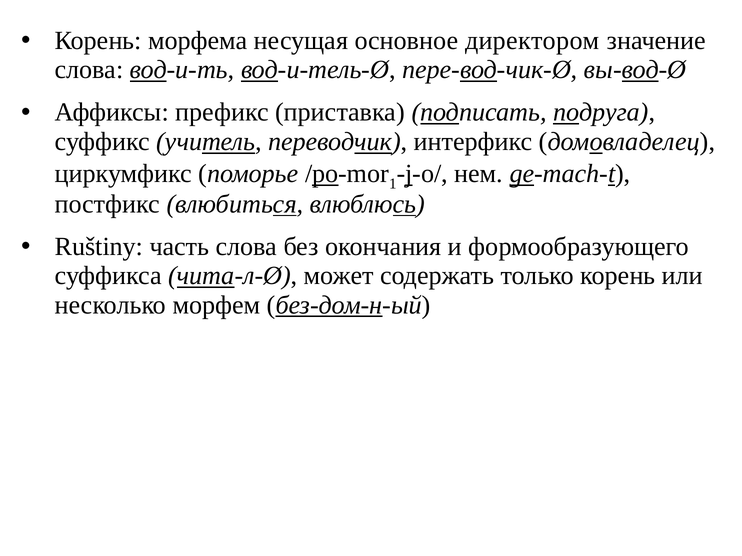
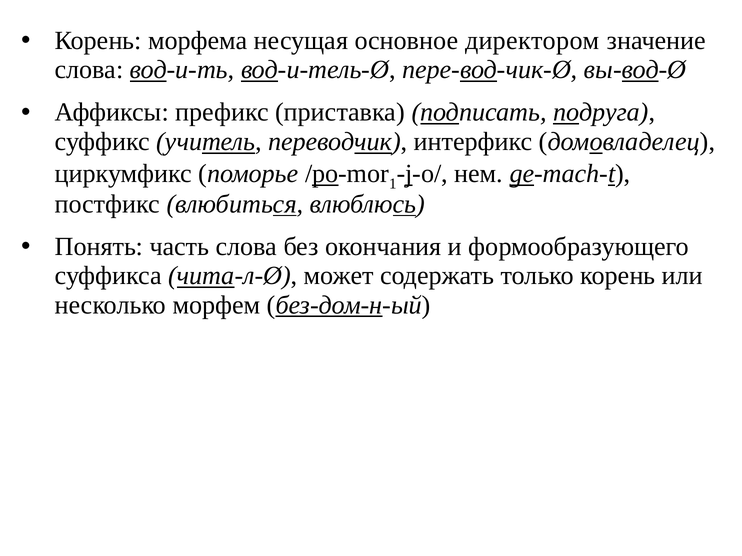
Ruštiny: Ruštiny -> Понять (99, 247)
